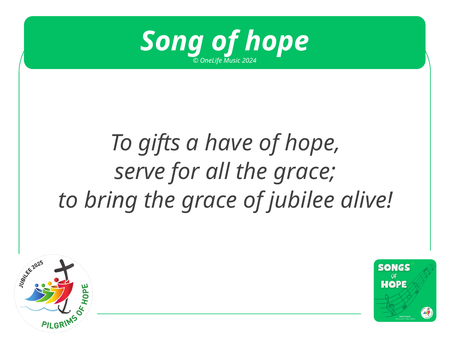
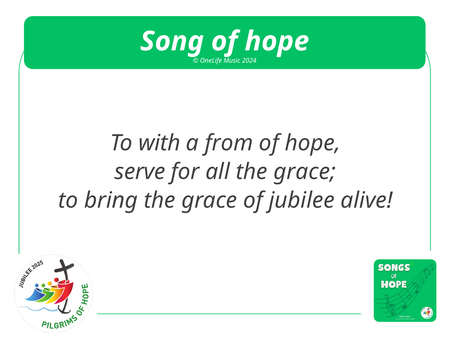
gifts: gifts -> with (159, 143)
have: have -> from (229, 143)
